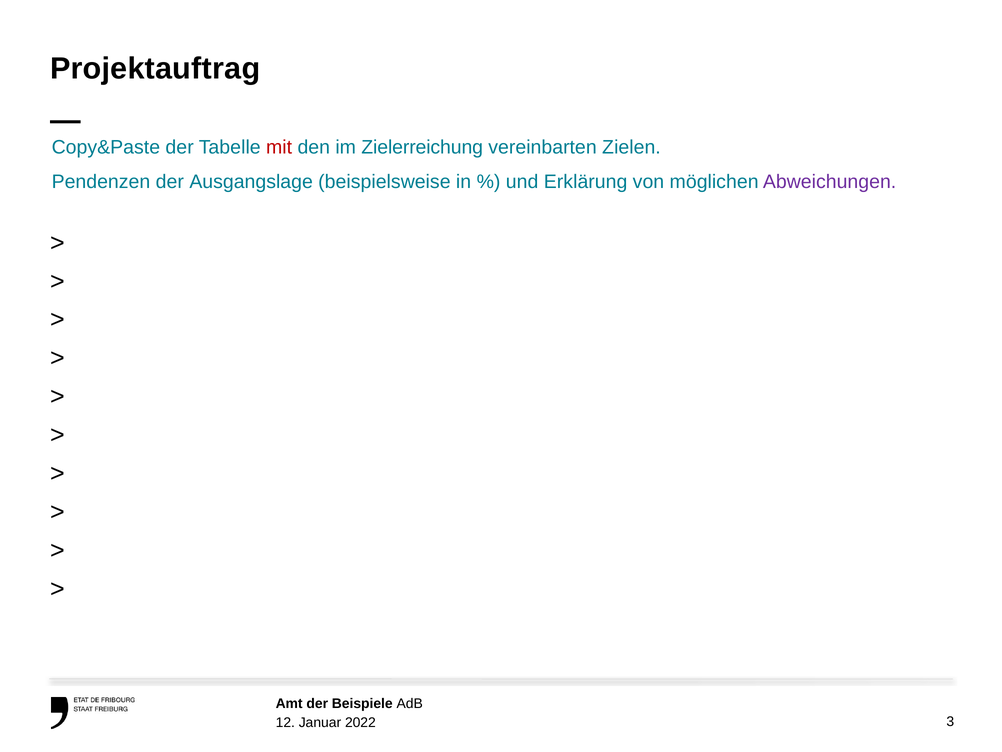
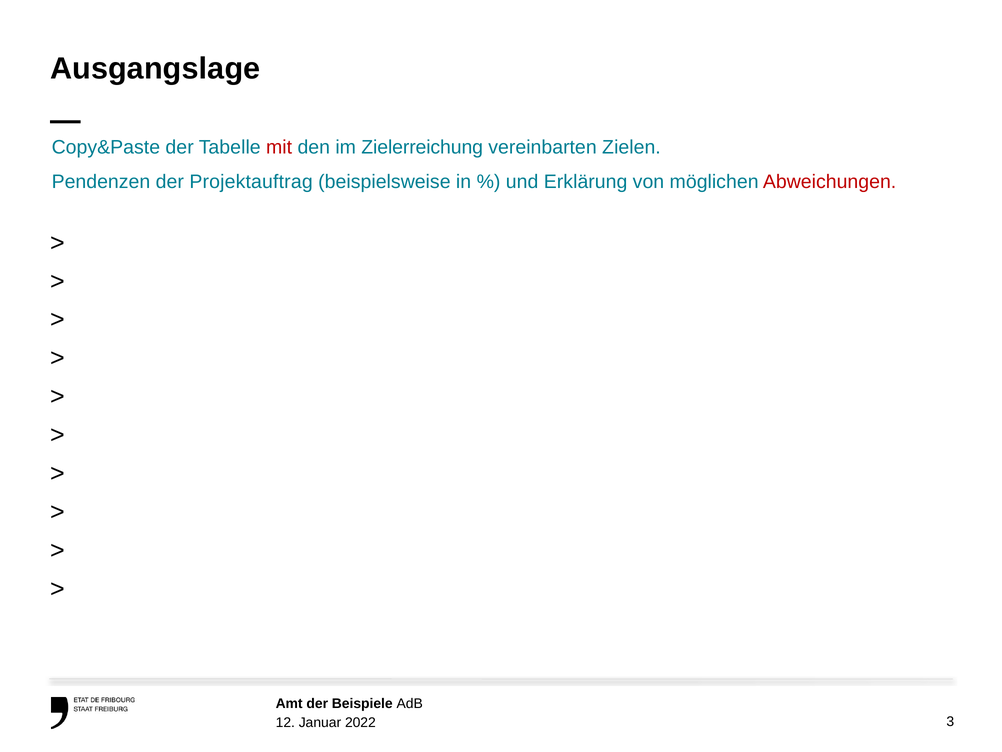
Projektauftrag: Projektauftrag -> Ausgangslage (155, 69)
Ausgangslage: Ausgangslage -> Projektauftrag (251, 182)
Abweichungen colour: purple -> red (830, 182)
